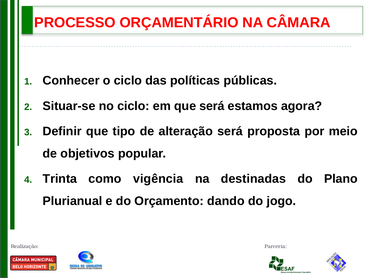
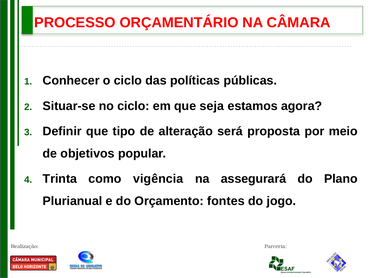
que será: será -> seja (212, 106)
destinadas: destinadas -> assegurará (254, 179)
dando: dando -> fontes (226, 201)
